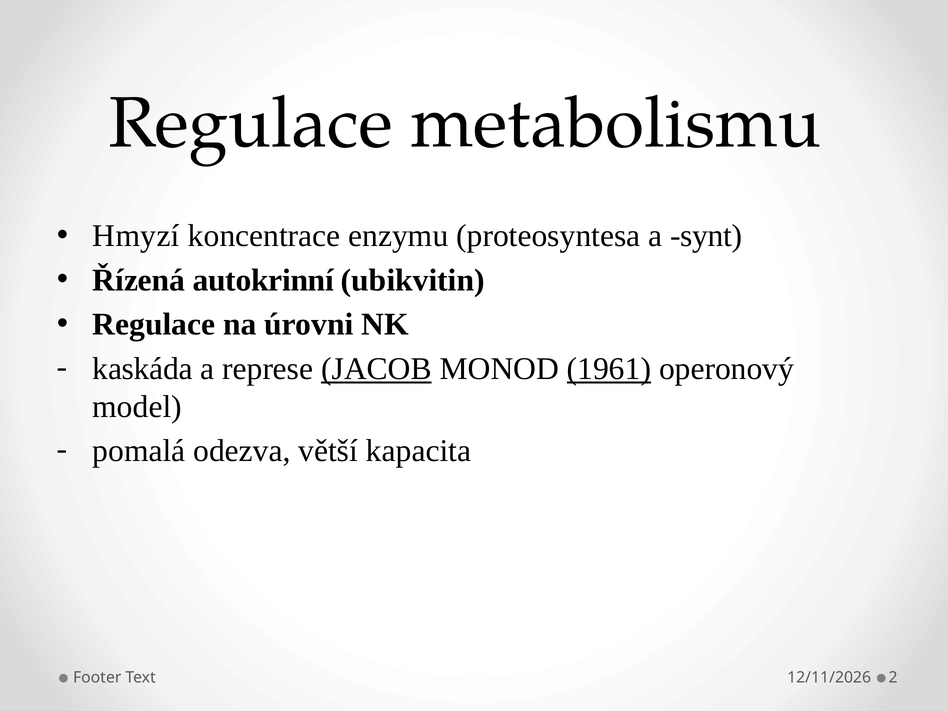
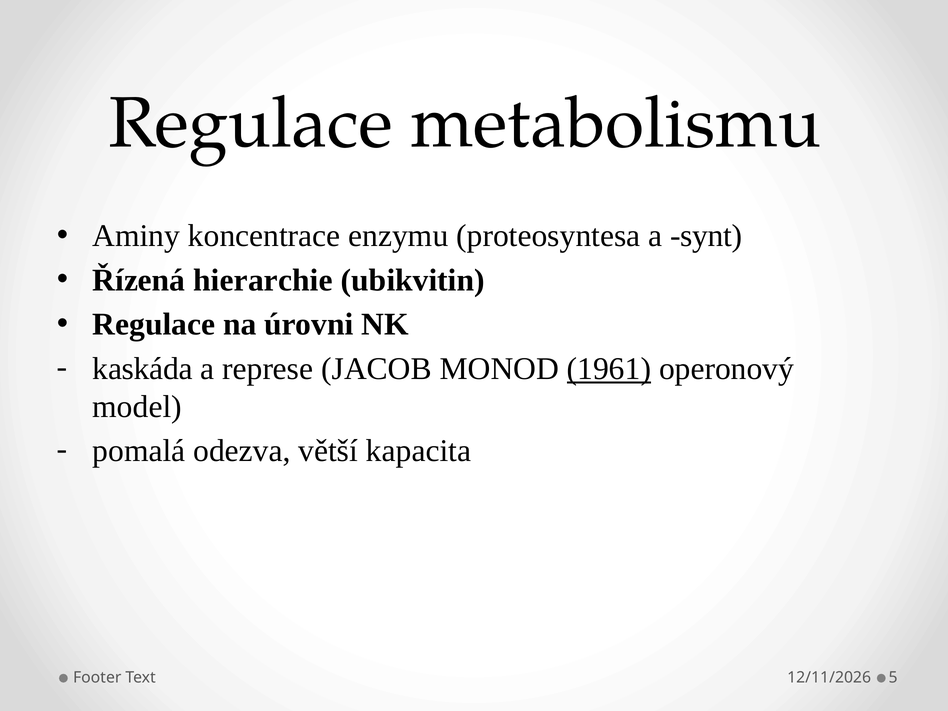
Hmyzí: Hmyzí -> Aminy (136, 236)
autokrinní: autokrinní -> hierarchie (263, 280)
JACOB underline: present -> none (376, 369)
2: 2 -> 5 (893, 678)
